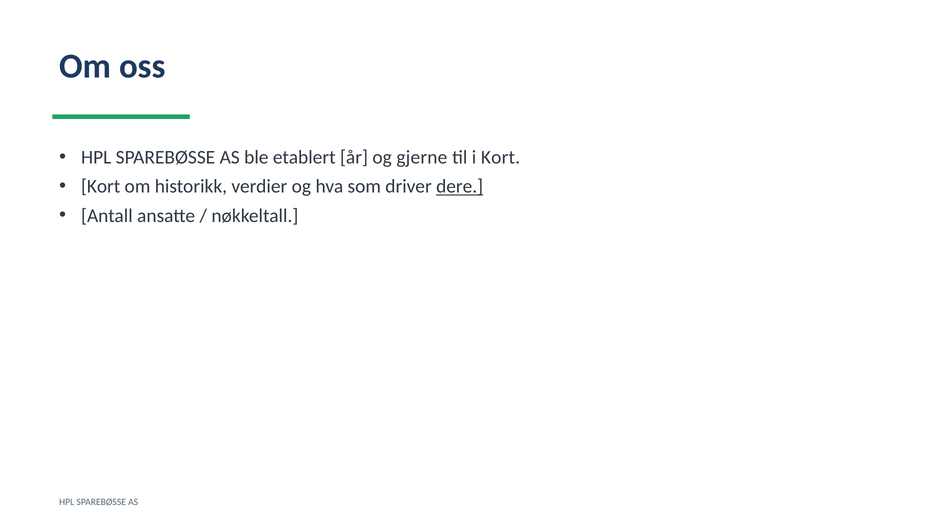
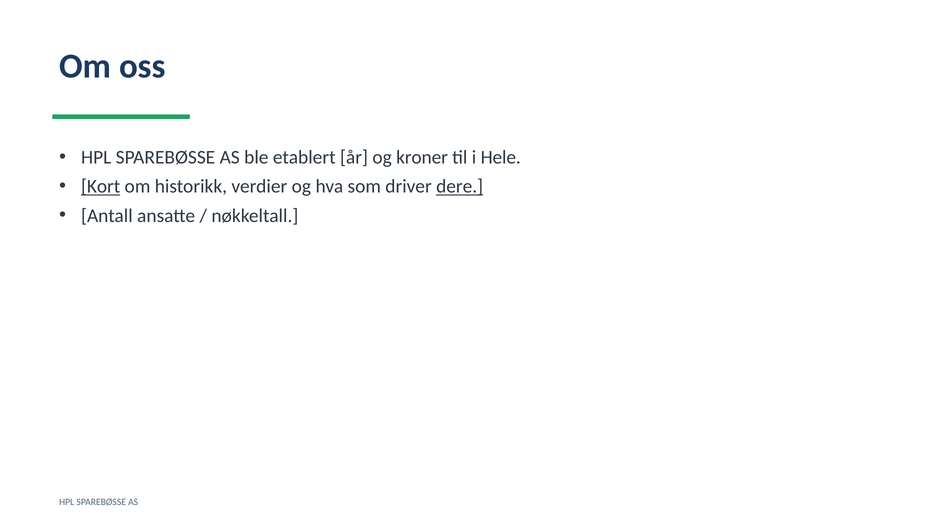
gjerne: gjerne -> kroner (422, 158)
i Kort: Kort -> Hele (501, 158)
Kort underline: none -> present (101, 187)
